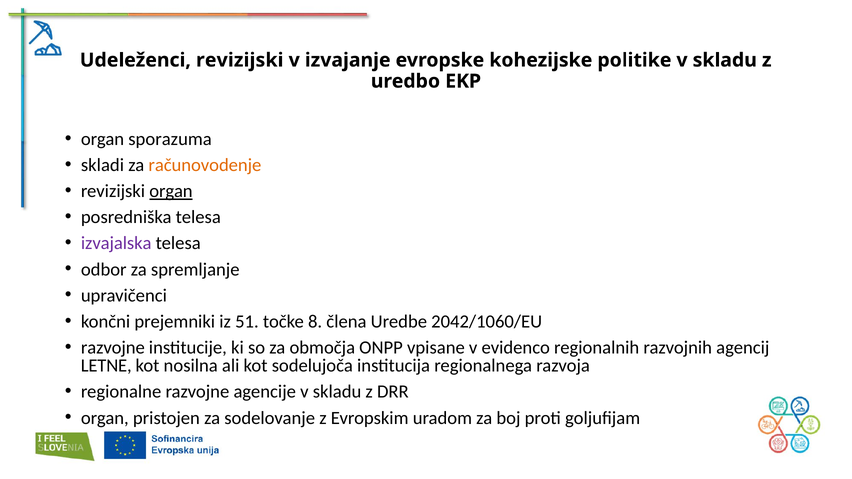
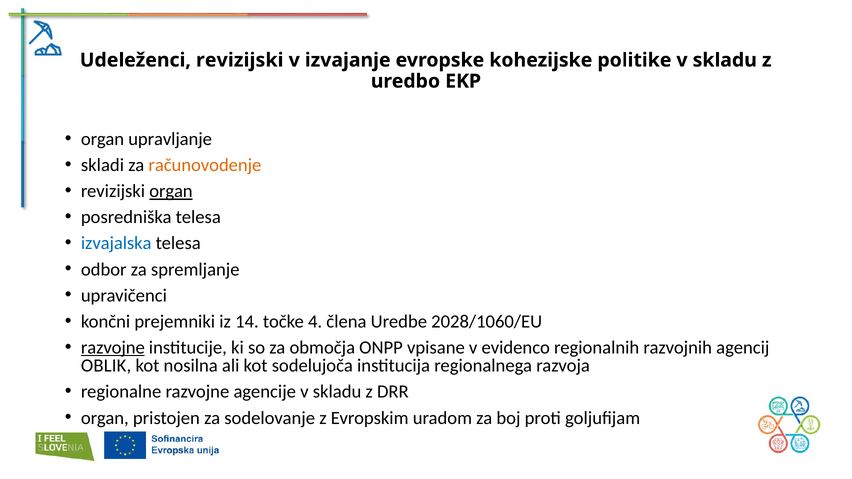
sporazuma: sporazuma -> upravljanje (170, 139)
izvajalska colour: purple -> blue (116, 243)
51: 51 -> 14 (247, 322)
8: 8 -> 4 (315, 322)
2042/1060/EU: 2042/1060/EU -> 2028/1060/EU (487, 322)
razvojne underline: none -> present (113, 348)
LETNE: LETNE -> OBLIK (106, 366)
